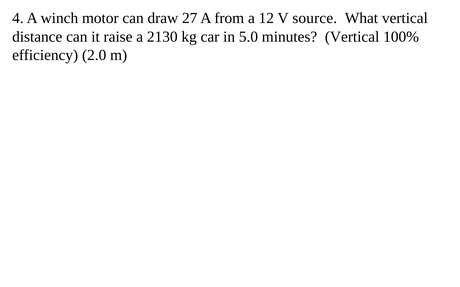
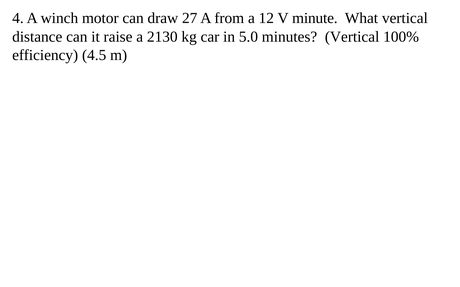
source: source -> minute (315, 18)
2.0: 2.0 -> 4.5 (94, 55)
